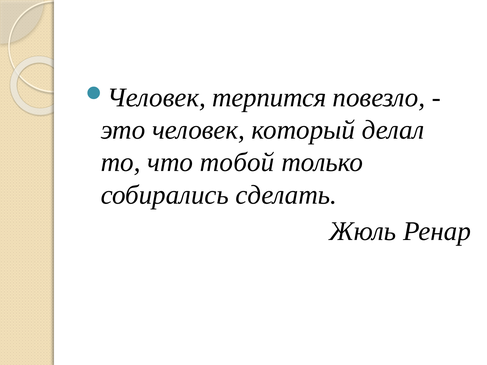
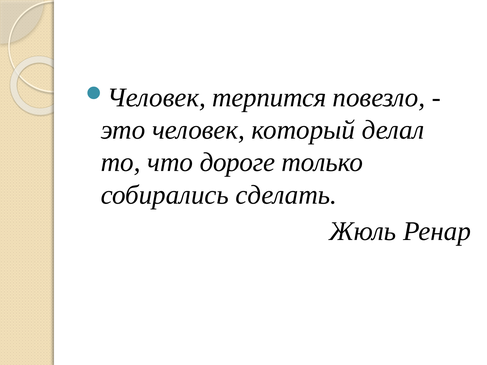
тобой: тобой -> дороге (237, 163)
